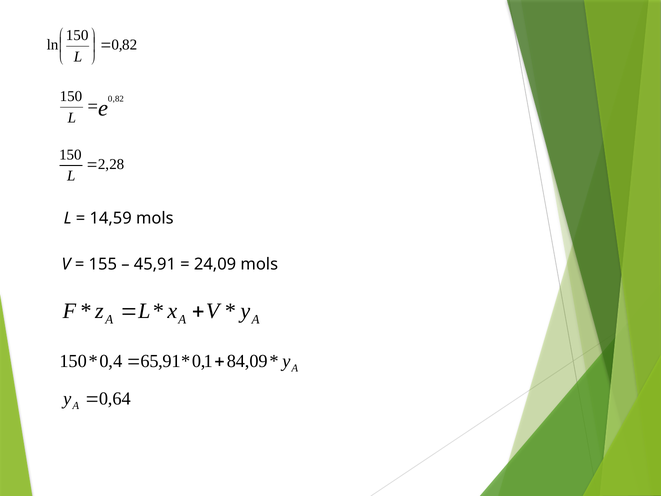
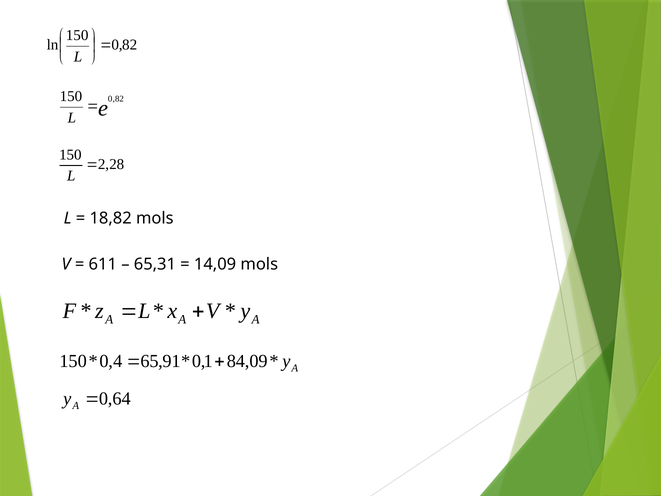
14,59: 14,59 -> 18,82 (111, 218)
155: 155 -> 611 (103, 264)
45,91: 45,91 -> 65,31 (155, 264)
24,09: 24,09 -> 14,09 (215, 264)
